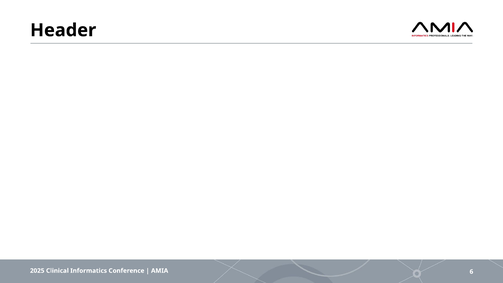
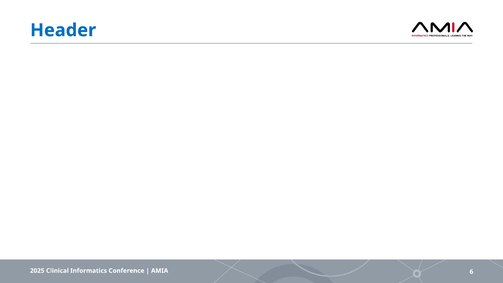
Header colour: black -> blue (63, 30)
